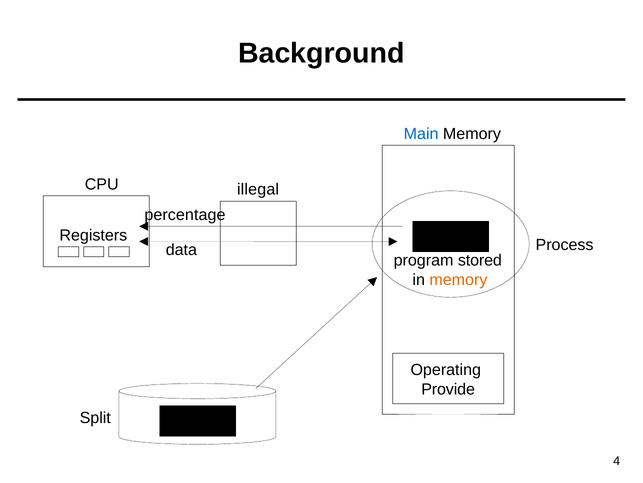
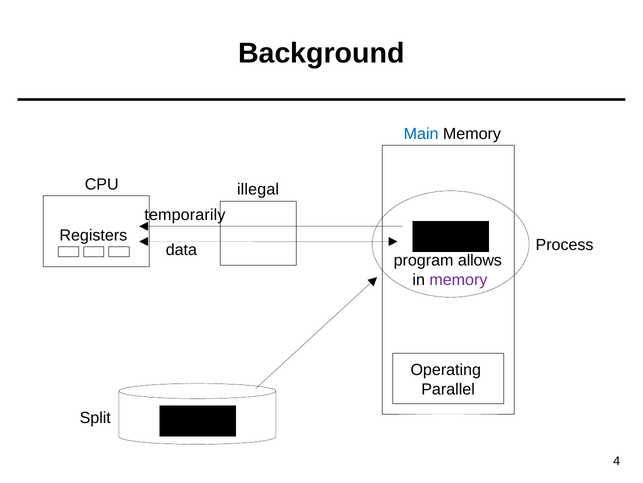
percentage: percentage -> temporarily (185, 215)
stored: stored -> allows (480, 260)
memory colour: orange -> purple (458, 279)
Provide: Provide -> Parallel (448, 389)
